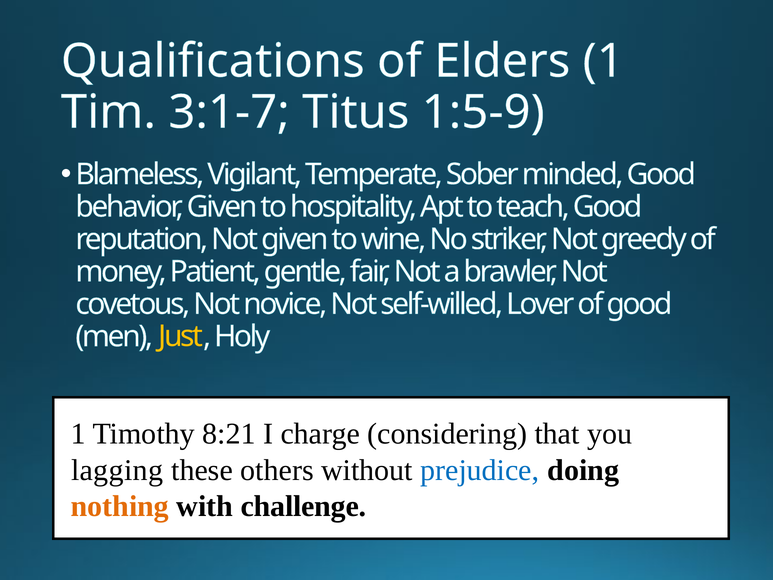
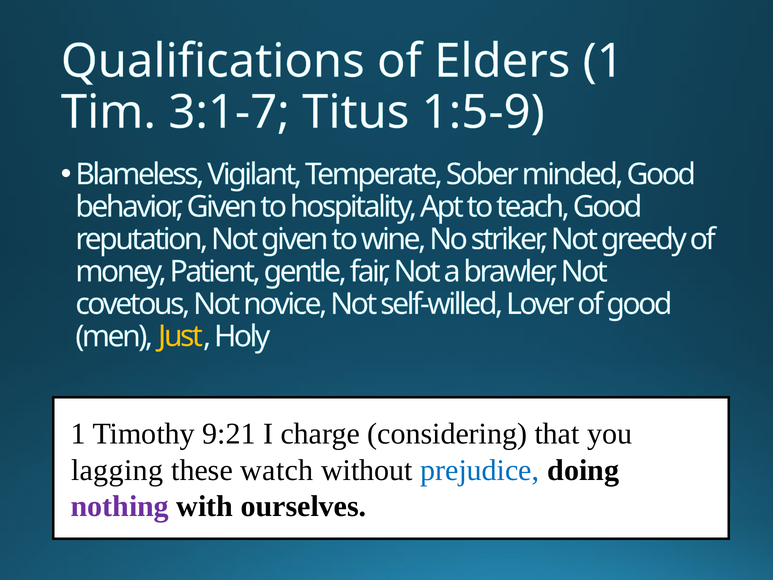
8:21: 8:21 -> 9:21 (229, 434)
others: others -> watch (277, 470)
nothing colour: orange -> purple (120, 506)
challenge: challenge -> ourselves (303, 506)
